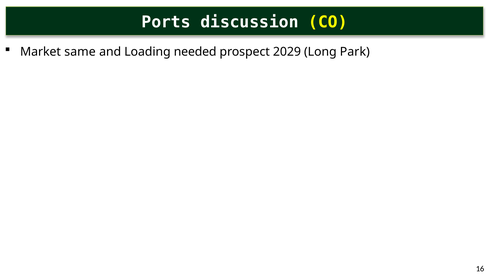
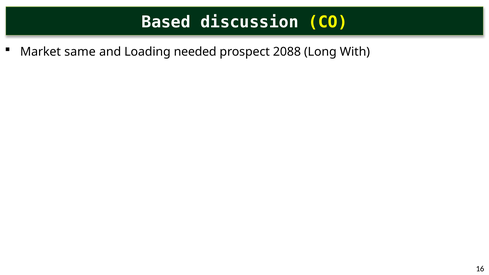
Ports: Ports -> Based (166, 22)
2029: 2029 -> 2088 (287, 52)
Park: Park -> With (355, 52)
